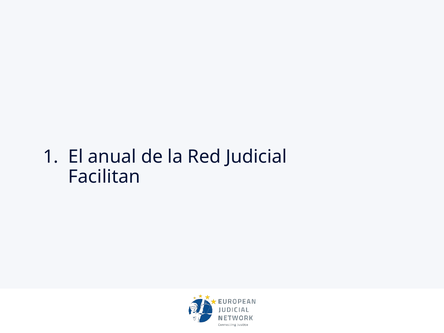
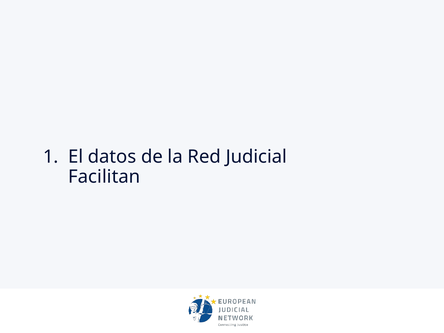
anual: anual -> datos (112, 157)
